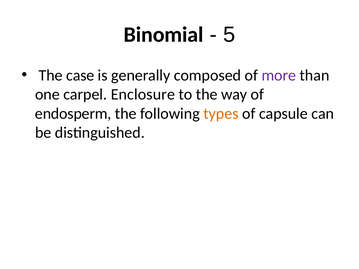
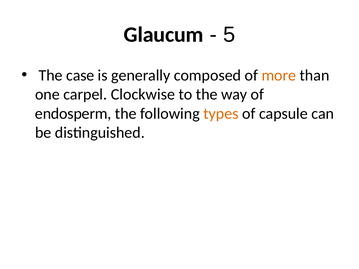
Binomial: Binomial -> Glaucum (164, 35)
more colour: purple -> orange (279, 75)
Enclosure: Enclosure -> Clockwise (143, 94)
